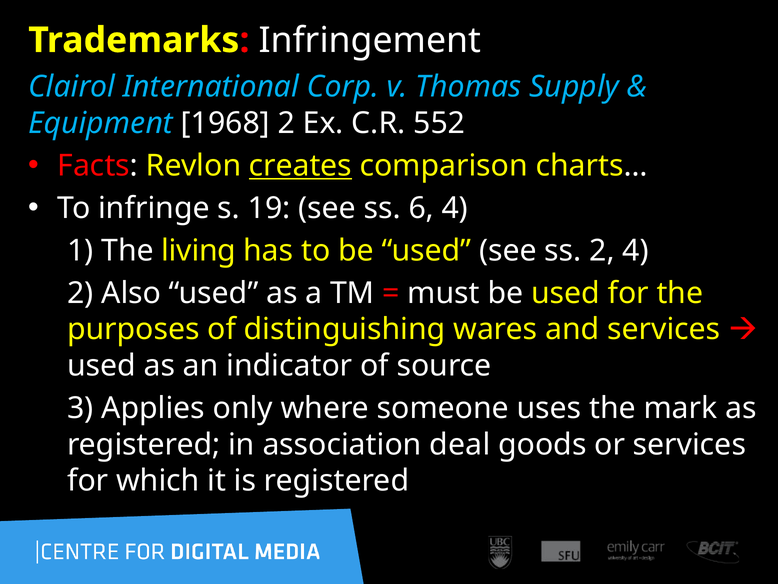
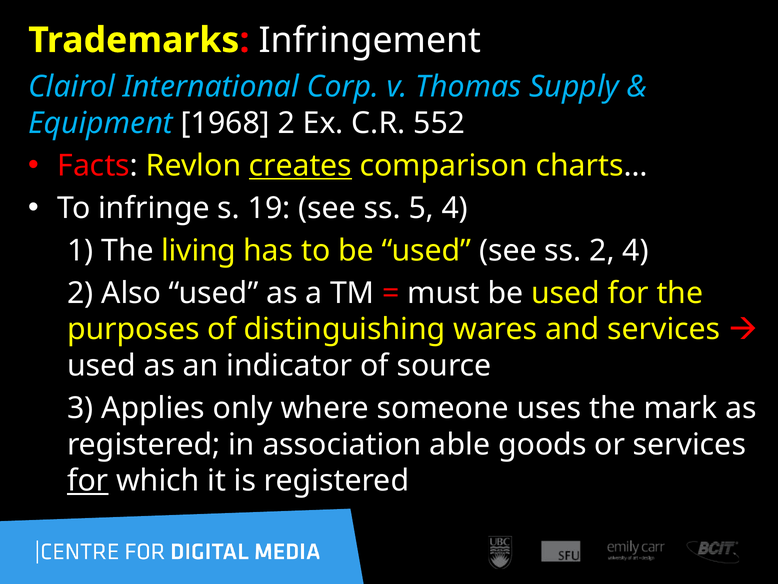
6: 6 -> 5 (421, 208)
deal: deal -> able (460, 444)
for underline: none -> present (88, 481)
